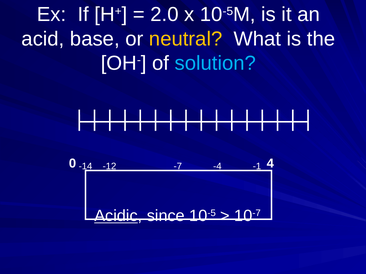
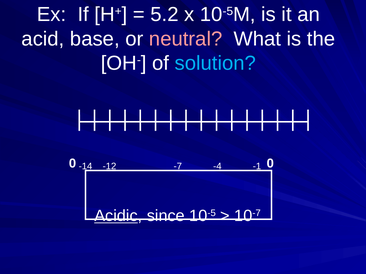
2.0: 2.0 -> 5.2 (164, 15)
neutral colour: yellow -> pink (186, 39)
4: 4 -> 0 (270, 164)
